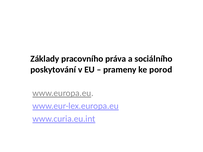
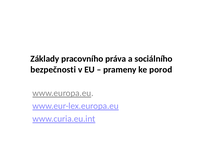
poskytování: poskytování -> bezpečnosti (53, 70)
